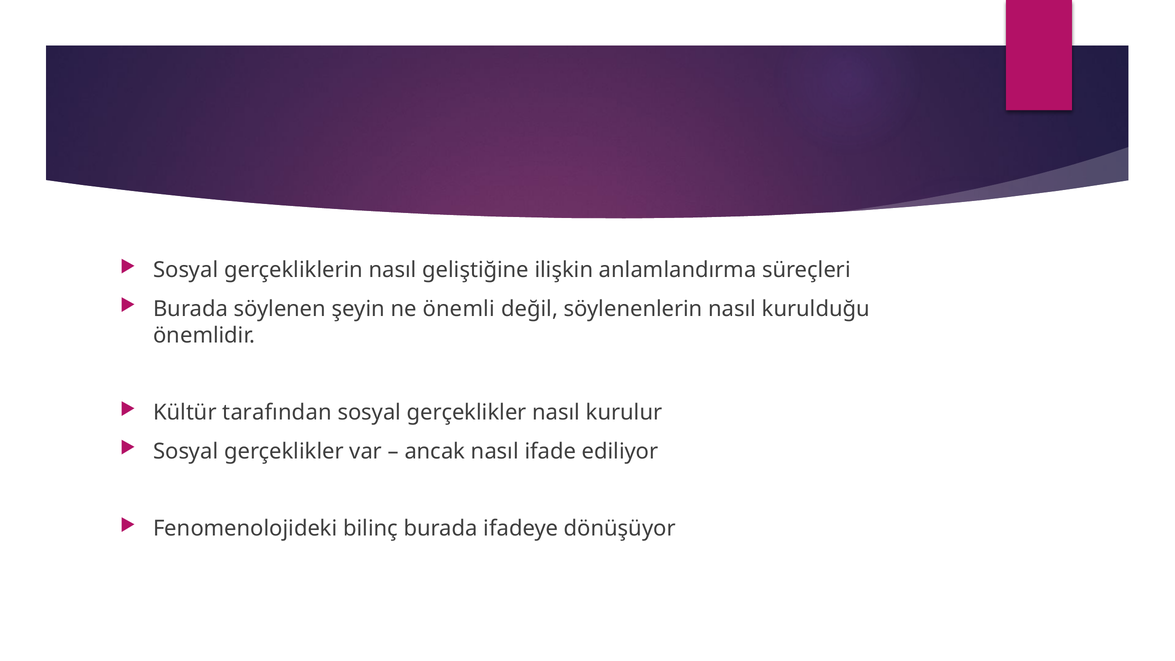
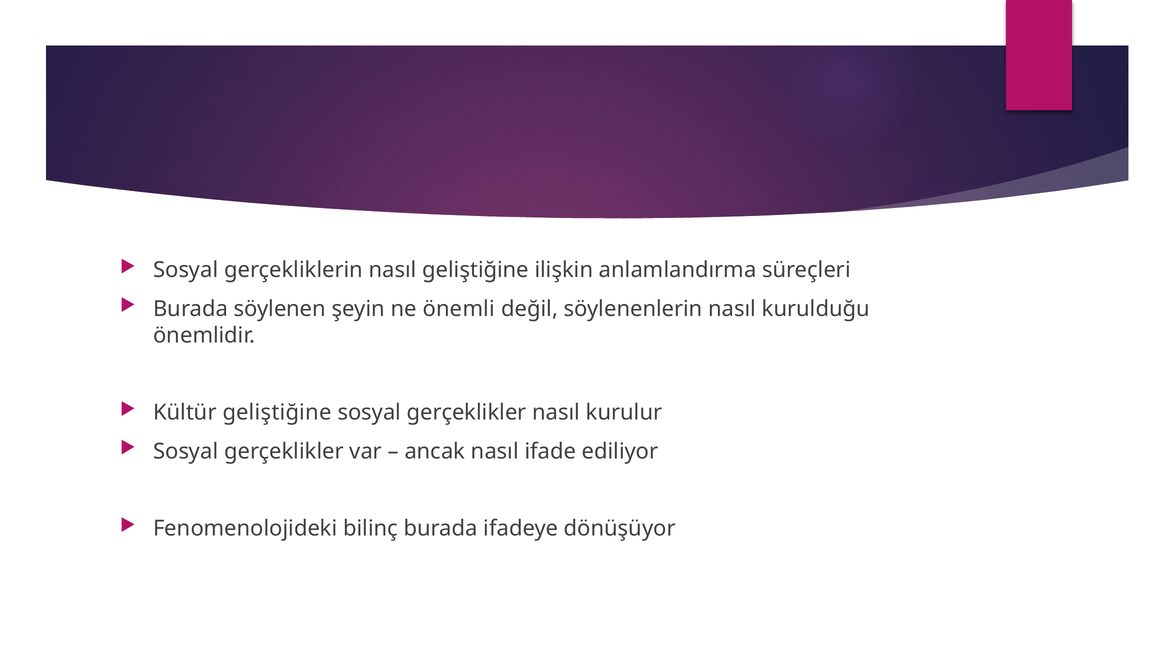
Kültür tarafından: tarafından -> geliştiğine (277, 413)
